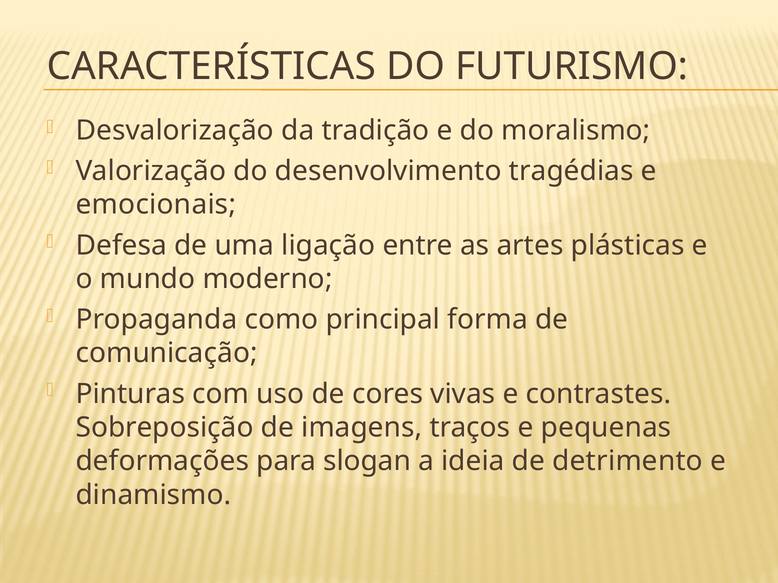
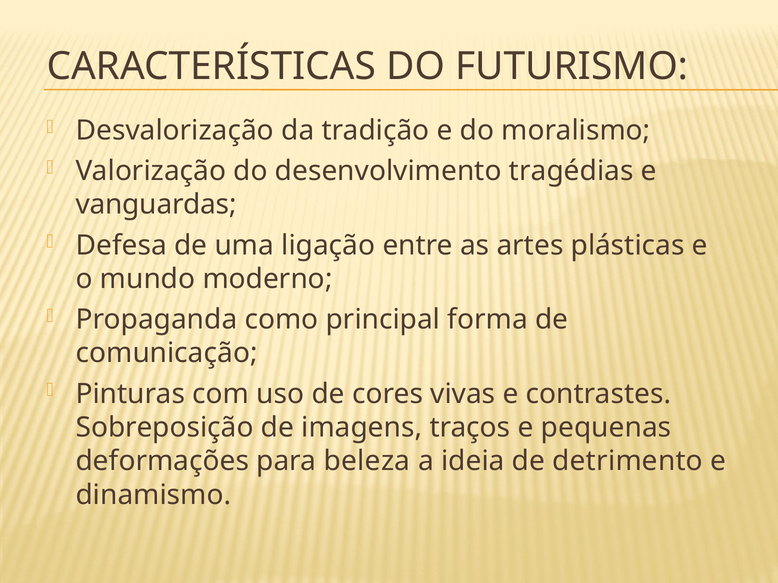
emocionais: emocionais -> vanguardas (156, 205)
slogan: slogan -> beleza (367, 462)
